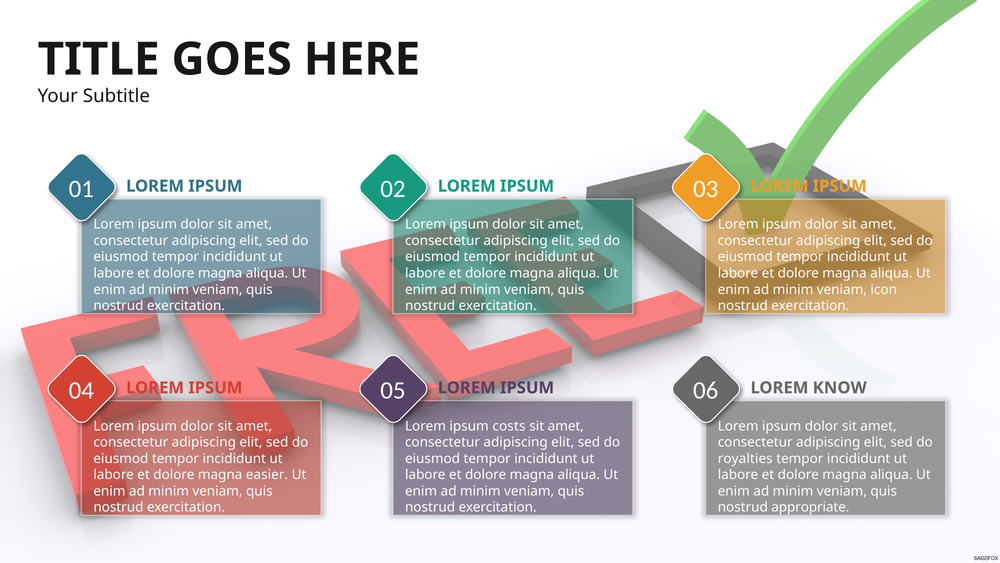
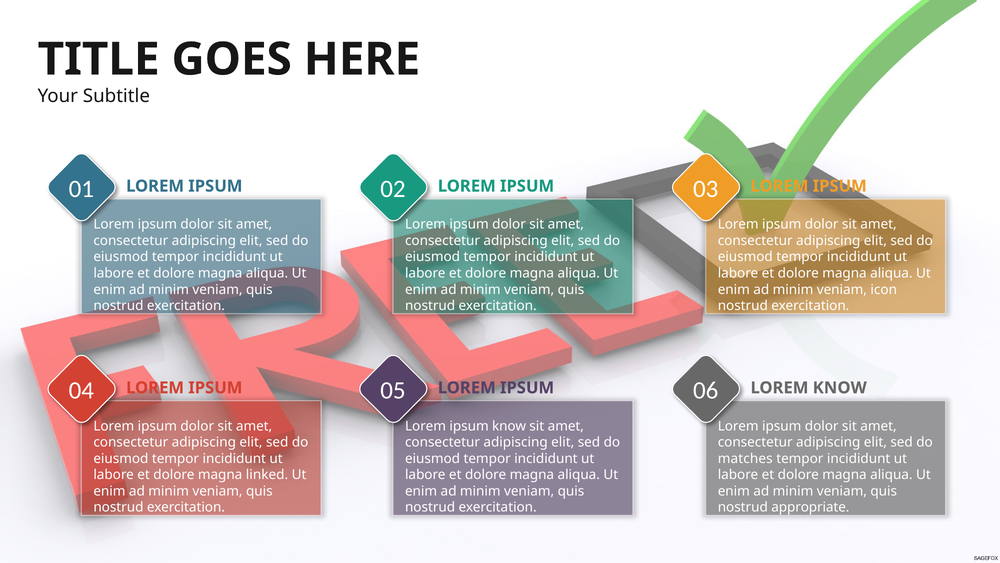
ipsum costs: costs -> know (509, 426)
royalties: royalties -> matches (745, 458)
easier: easier -> linked (267, 474)
